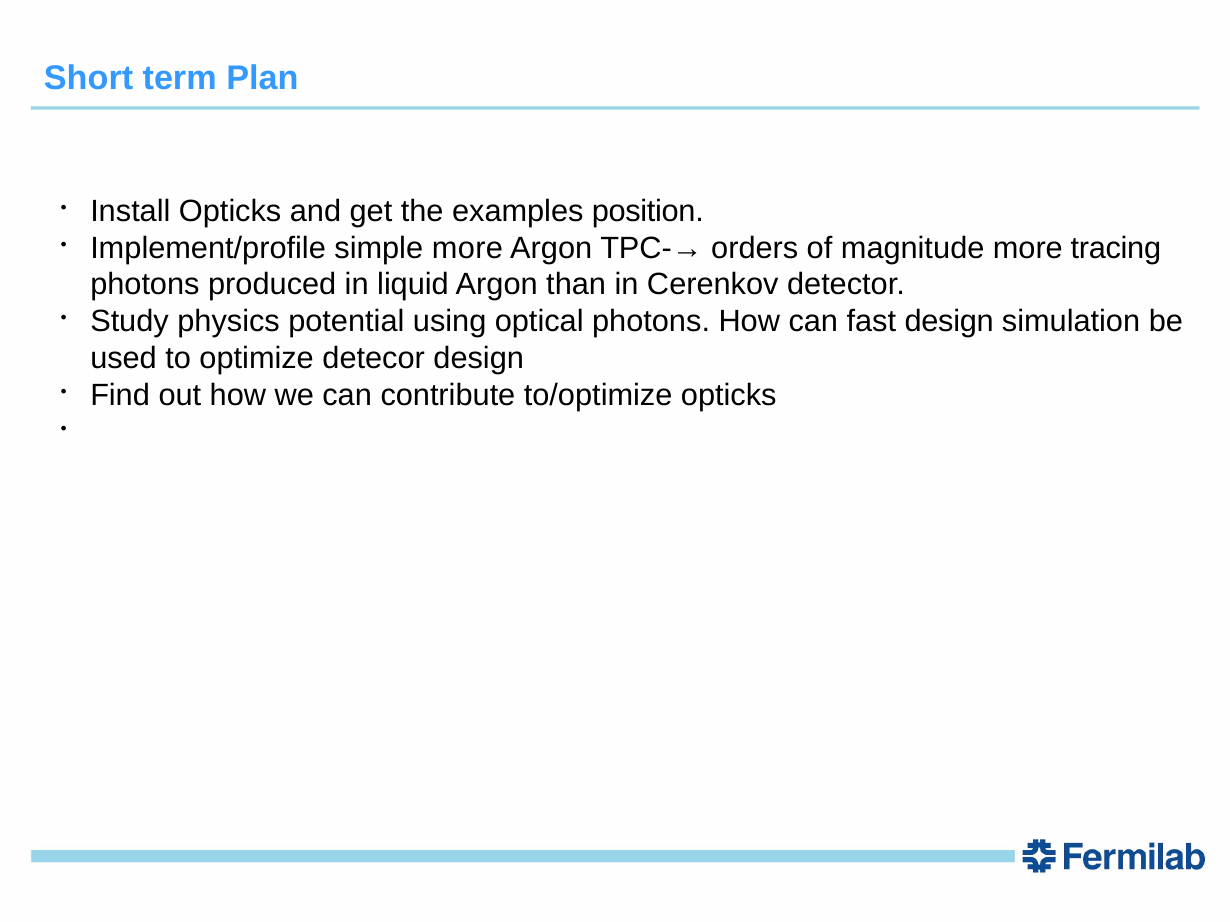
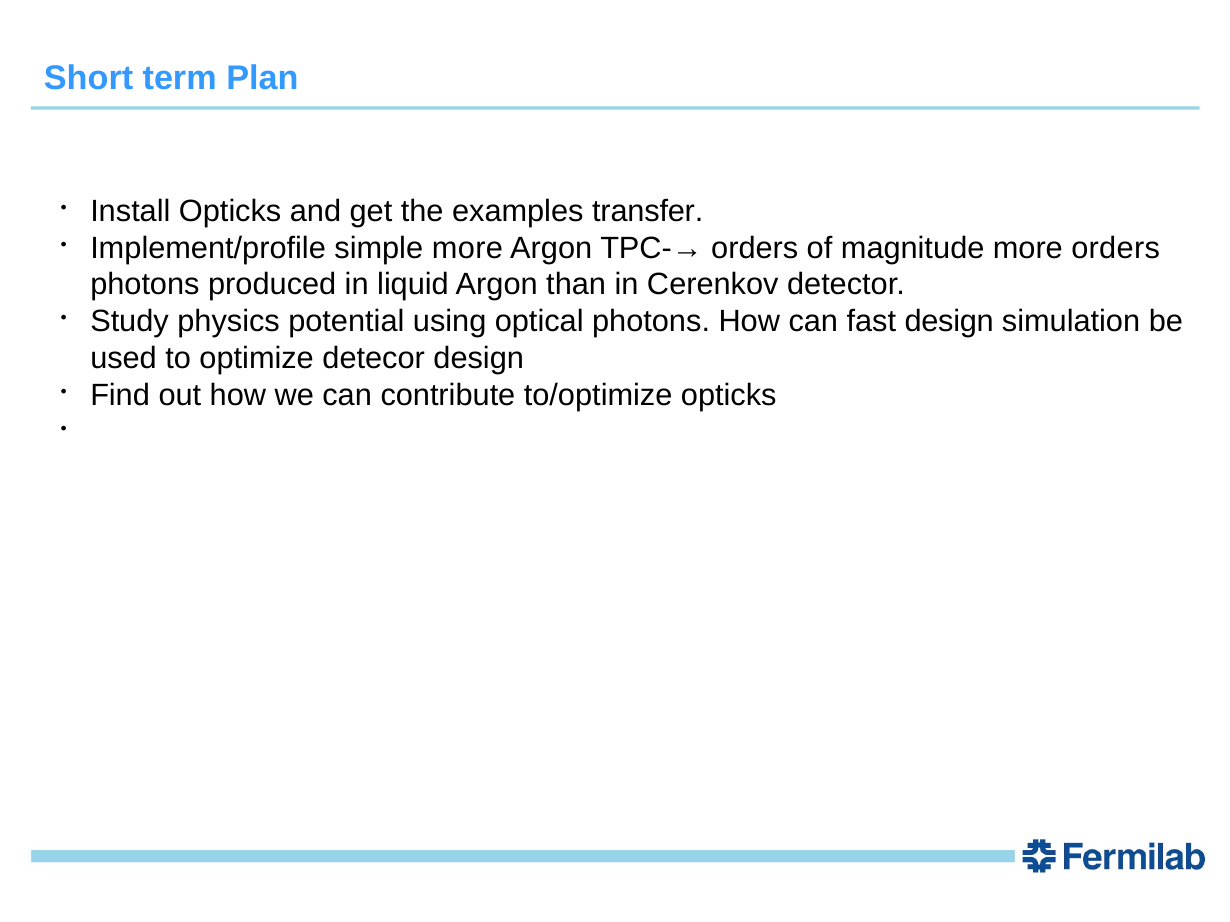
position: position -> transfer (648, 211)
more tracing: tracing -> orders (1116, 248)
